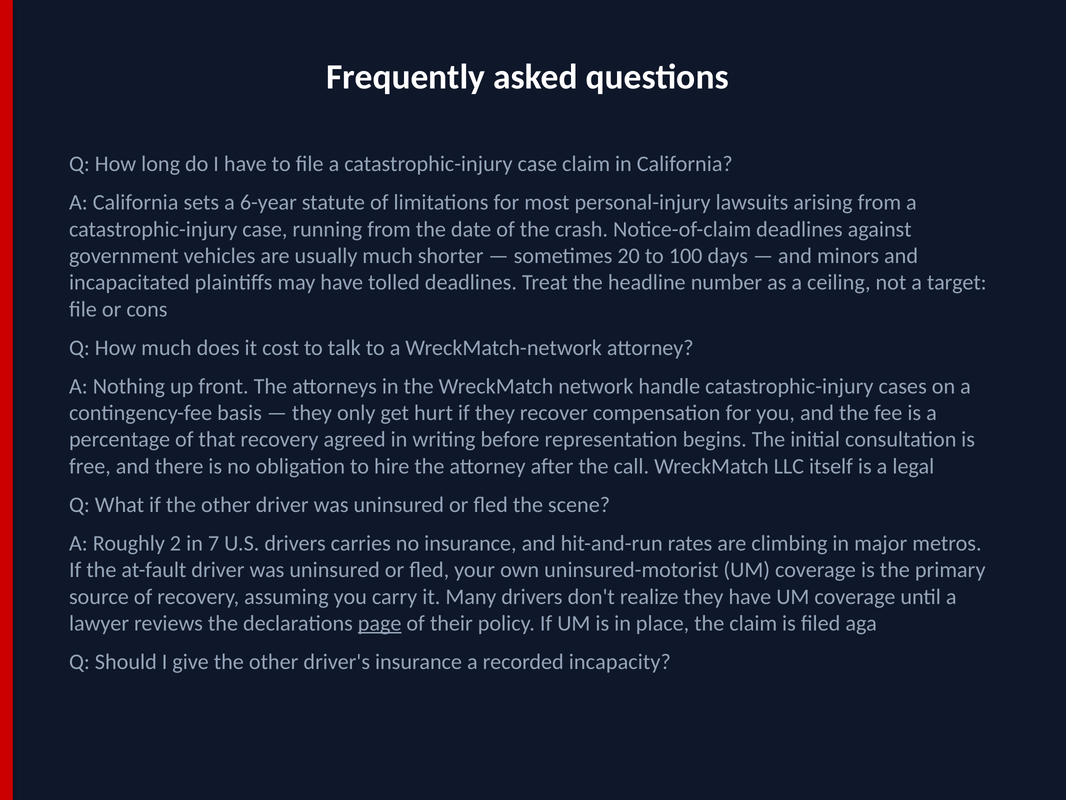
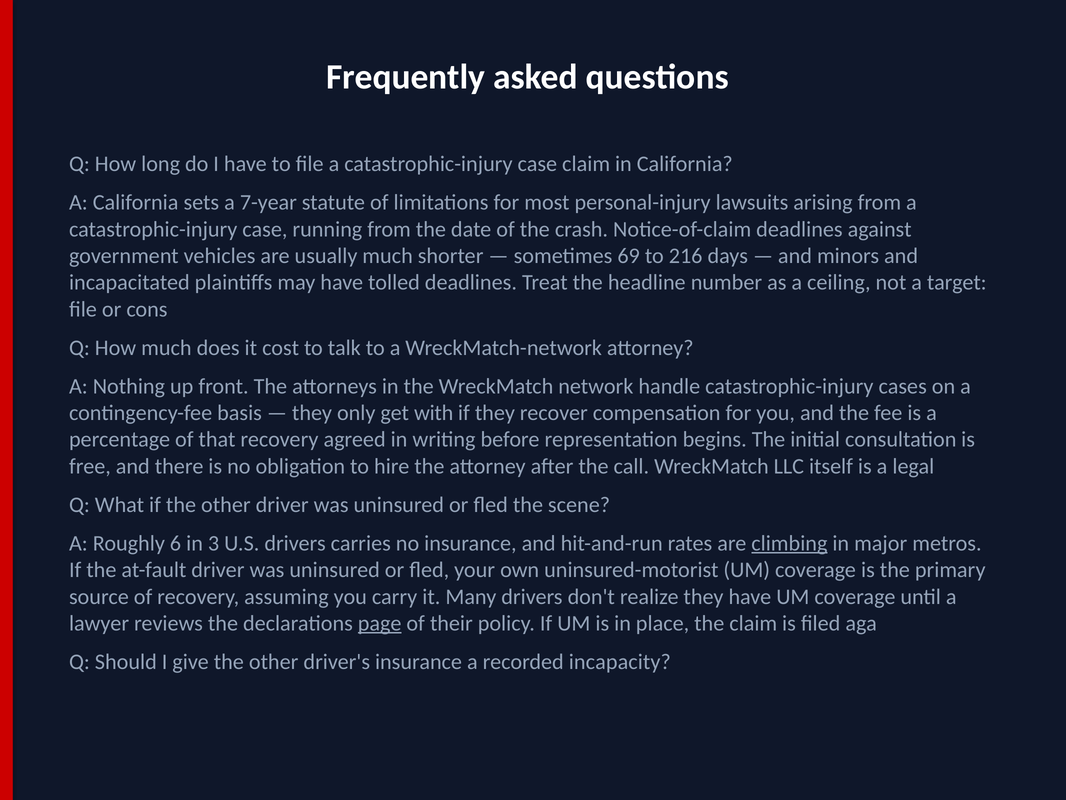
6-year: 6-year -> 7-year (268, 203)
20: 20 -> 69 (629, 256)
100: 100 -> 216 (686, 256)
hurt: hurt -> with (434, 413)
2: 2 -> 6 (175, 543)
7: 7 -> 3 (214, 543)
climbing underline: none -> present (789, 543)
